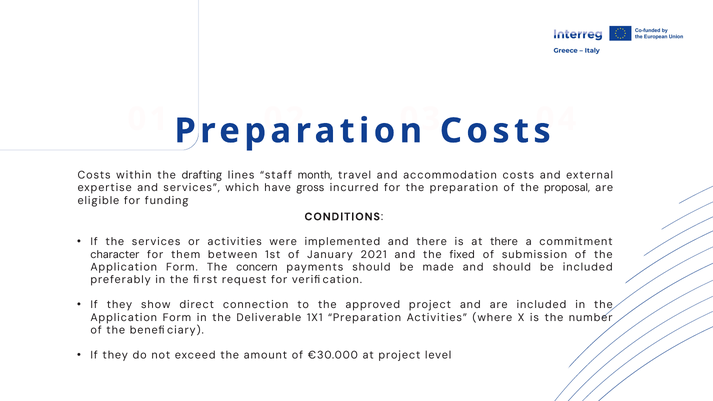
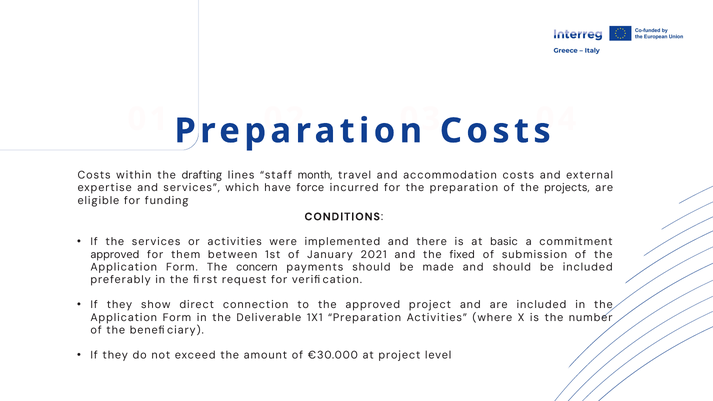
gross: gross -> force (310, 188)
proposal: proposal -> projects (567, 188)
at there: there -> basic (504, 242)
character: character -> approved (115, 255)
